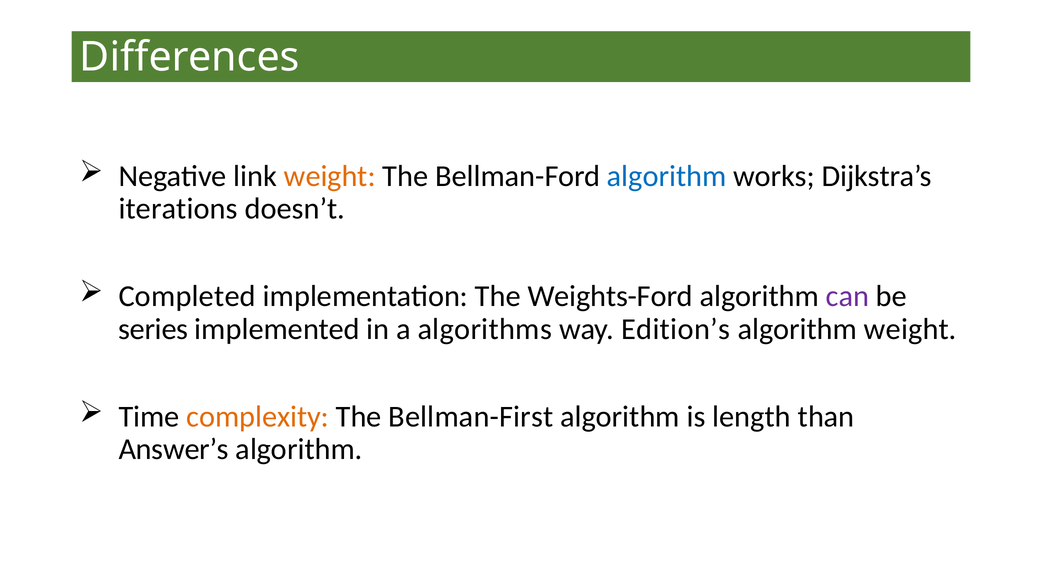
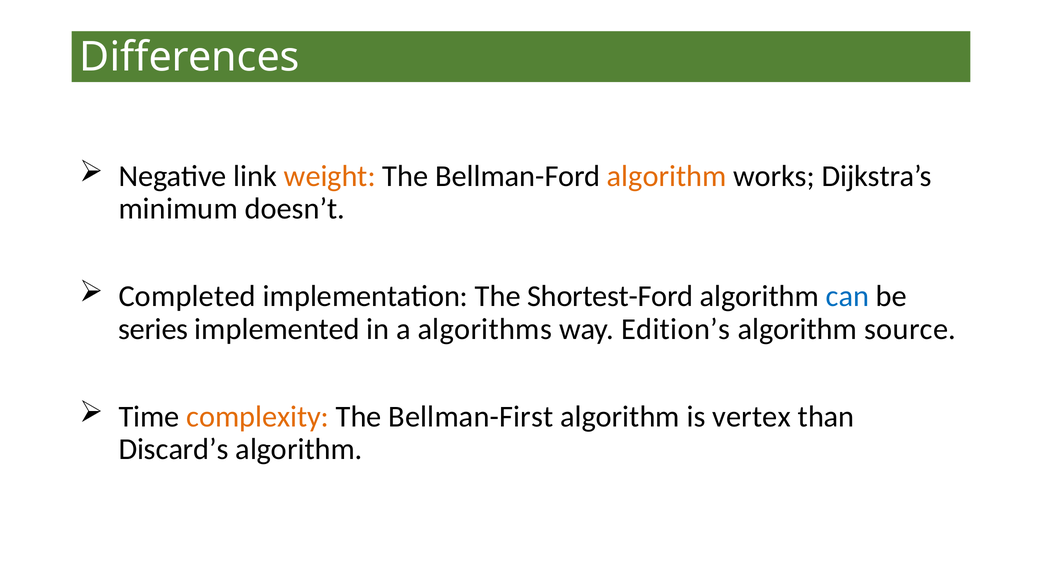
algorithm colour: blue -> orange (667, 176)
iterations: iterations -> minimum (178, 209)
Weights-Ford: Weights-Ford -> Shortest-Ford (610, 296)
can colour: purple -> blue (847, 296)
algorithm weight: weight -> source (910, 329)
length: length -> vertex (752, 417)
Answer’s: Answer’s -> Discard’s (174, 449)
